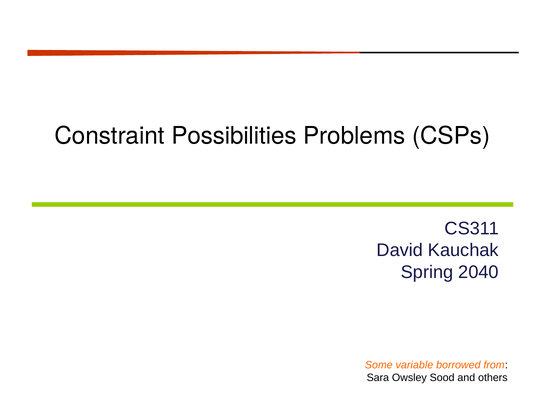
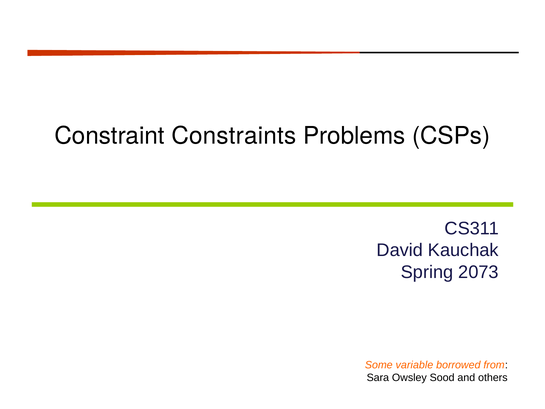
Possibilities: Possibilities -> Constraints (234, 136)
2040: 2040 -> 2073 (479, 272)
